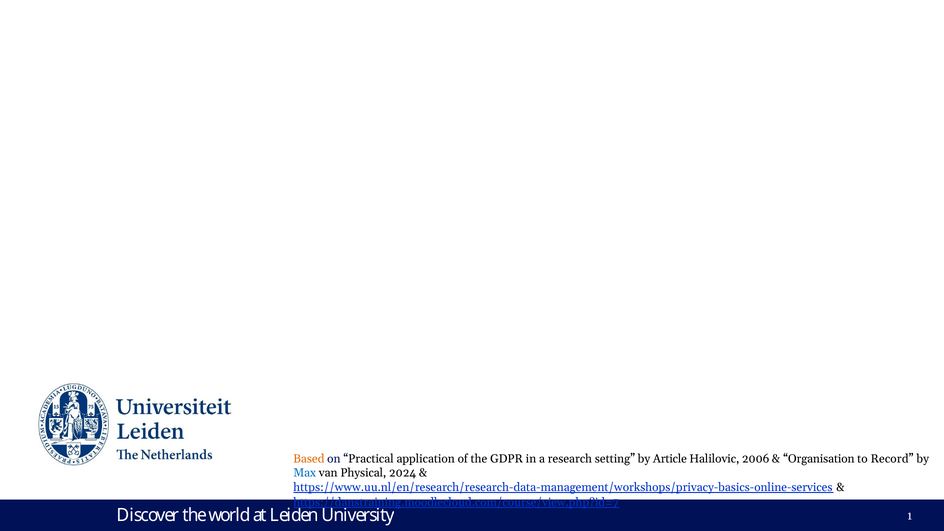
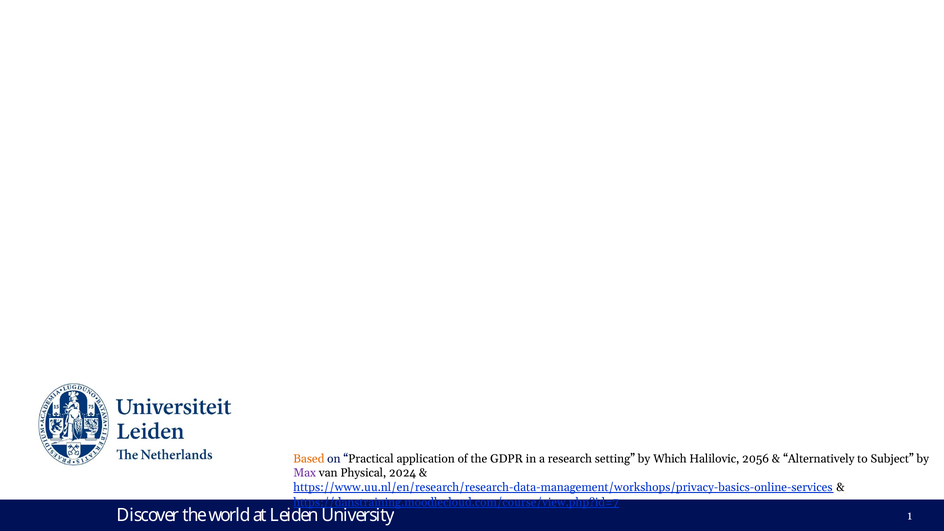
Article: Article -> Which (670, 459)
2006: 2006 -> 2056 (756, 459)
Organisation: Organisation -> Alternatively (819, 459)
Record: Record -> Subject (892, 459)
Max colour: blue -> purple (305, 473)
